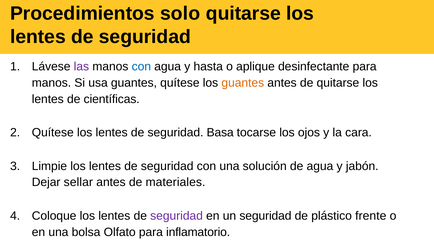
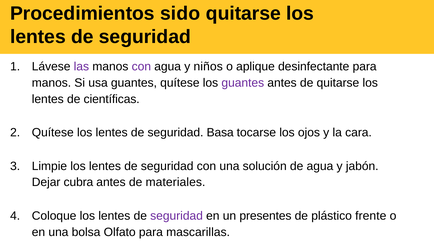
solo: solo -> sido (180, 14)
con colour: blue -> purple (141, 67)
hasta: hasta -> niños (208, 67)
guantes colour: orange -> purple (243, 83)
sellar: sellar -> cubra (78, 182)
un seguridad: seguridad -> presentes (265, 216)
inflamatorio: inflamatorio -> mascarillas (198, 232)
